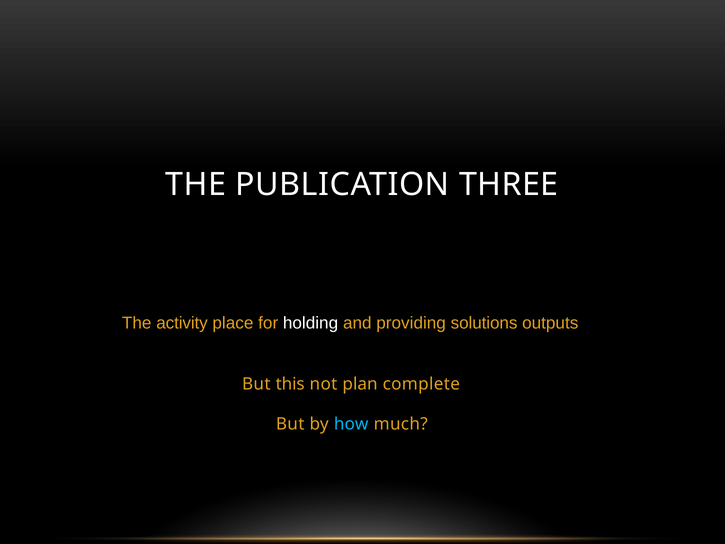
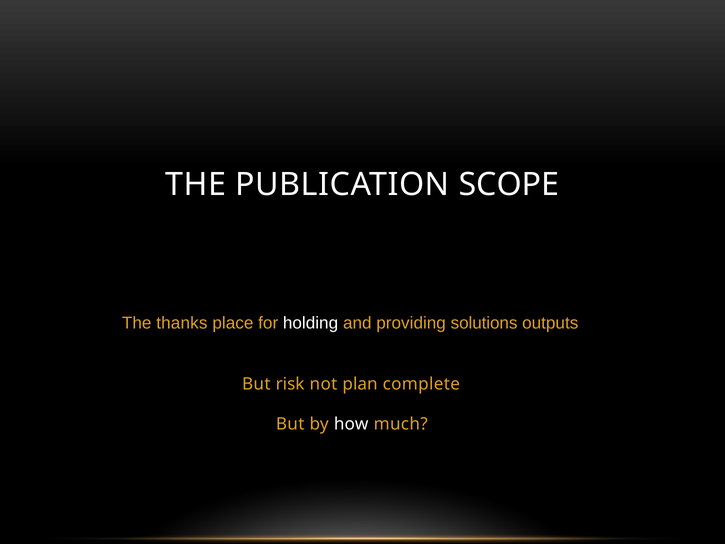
THREE: THREE -> SCOPE (509, 184)
activity: activity -> thanks (182, 323)
this: this -> risk (290, 384)
how colour: light blue -> white (351, 424)
